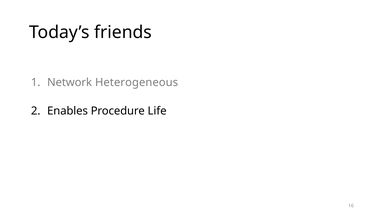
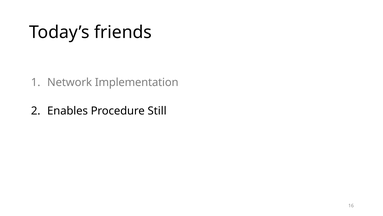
Heterogeneous: Heterogeneous -> Implementation (137, 82)
Life: Life -> Still (157, 111)
